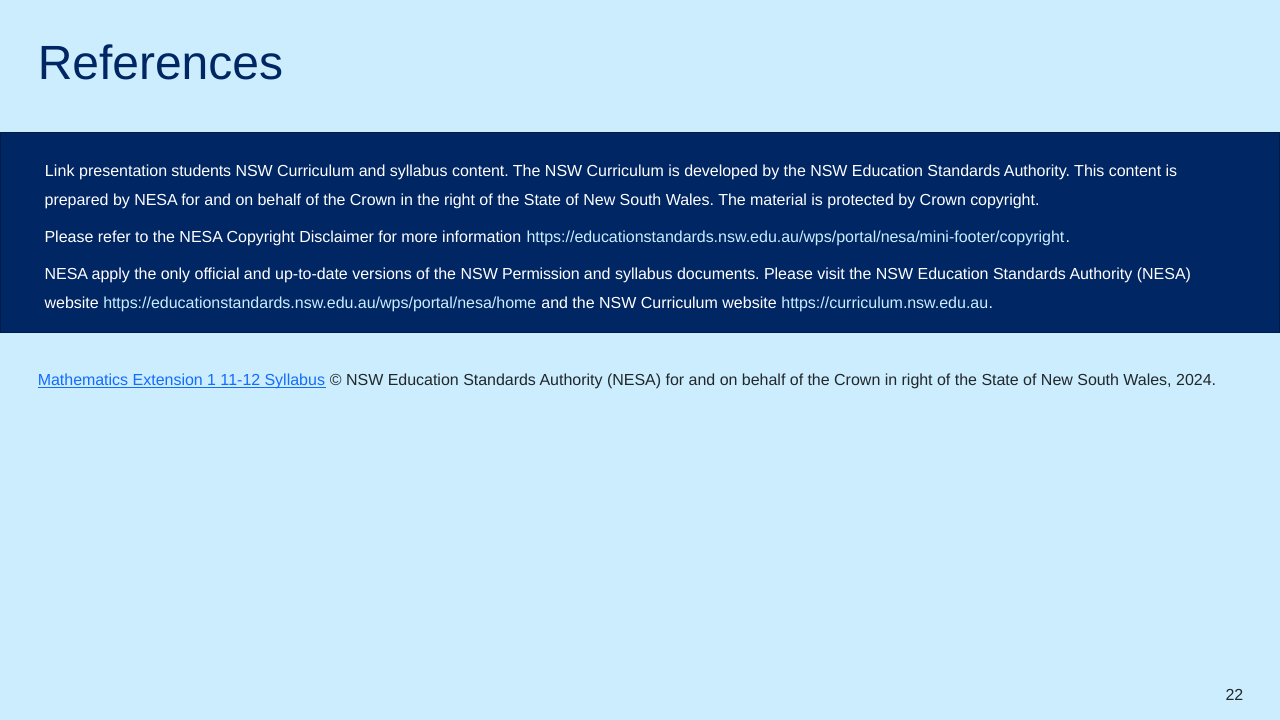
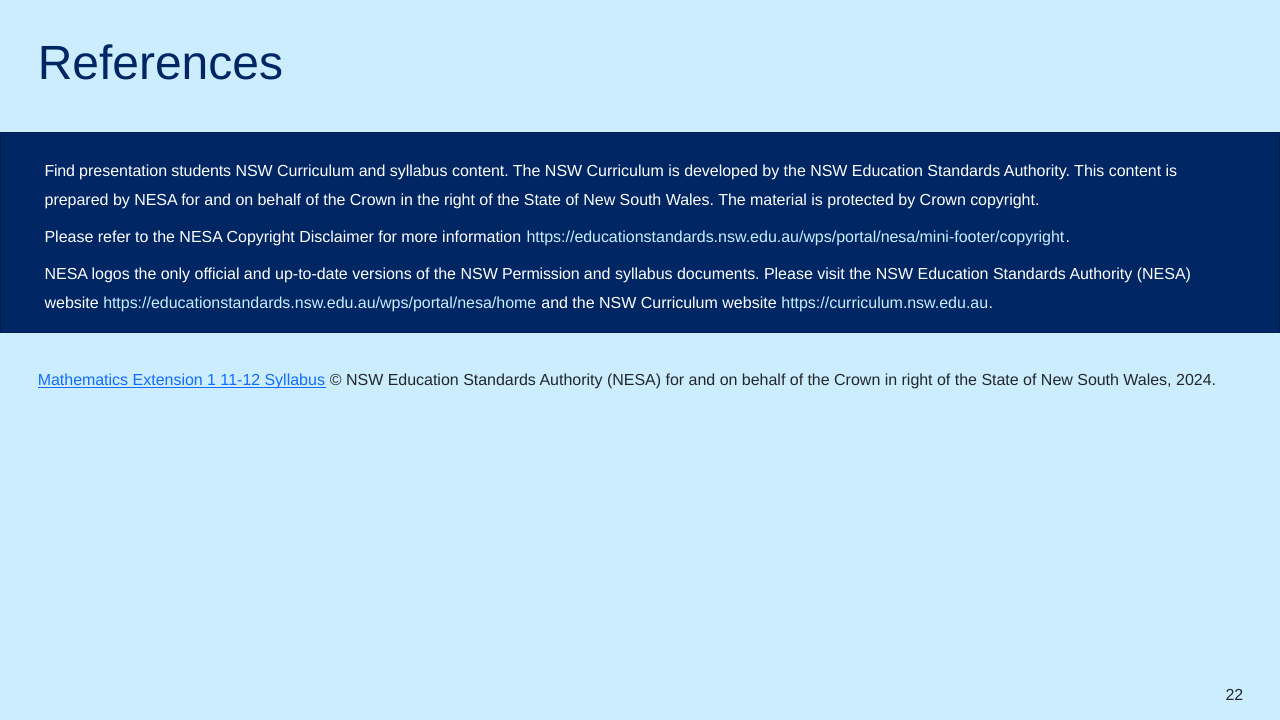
Link: Link -> Find (60, 172)
apply: apply -> logos (111, 274)
